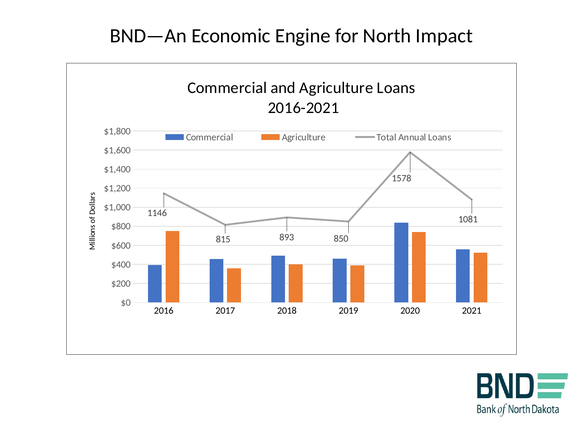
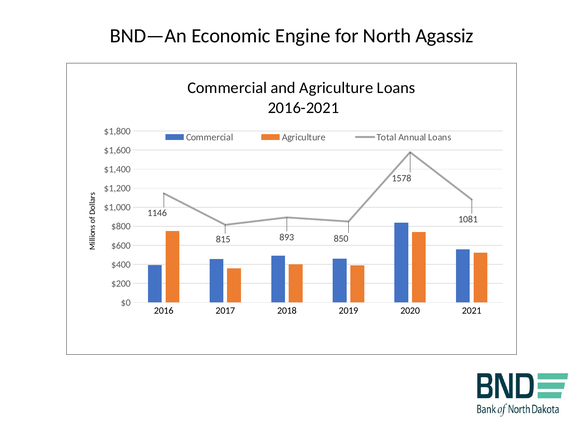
Impact: Impact -> Agassiz (445, 36)
